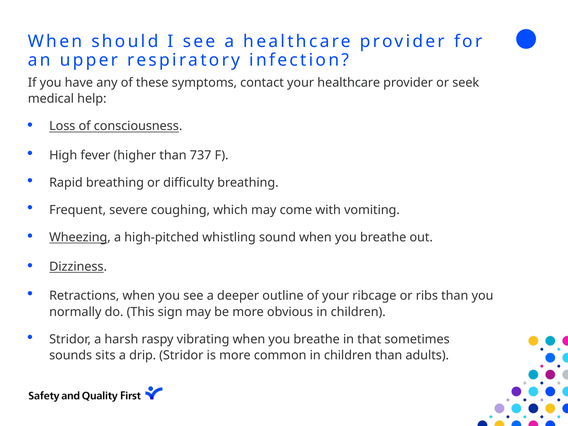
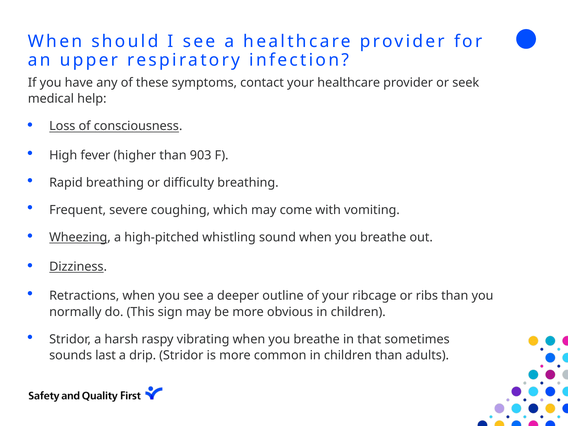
737: 737 -> 903 (201, 155)
sits: sits -> last (106, 355)
